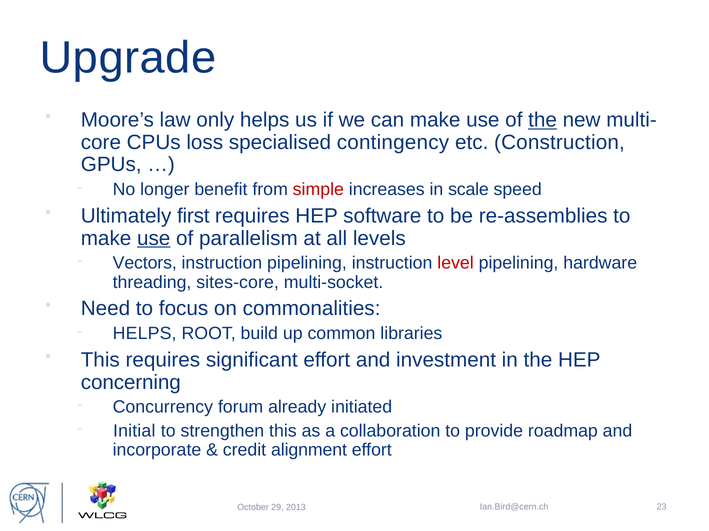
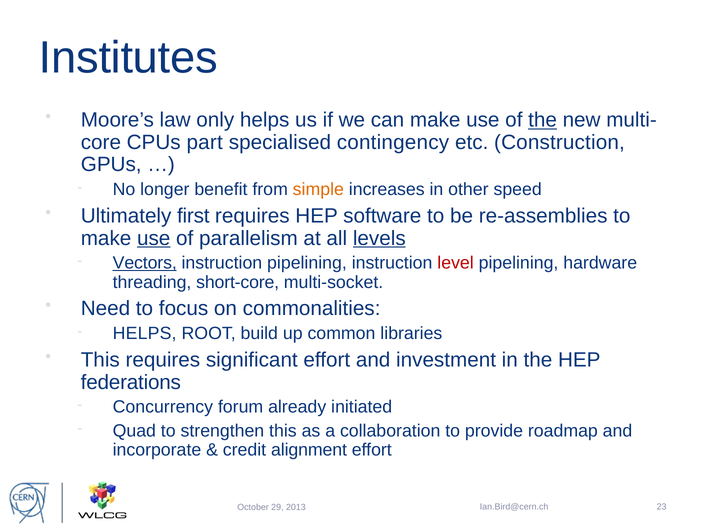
Upgrade: Upgrade -> Institutes (128, 58)
loss: loss -> part (205, 143)
simple colour: red -> orange (318, 190)
scale: scale -> other (468, 190)
levels underline: none -> present (379, 239)
Vectors underline: none -> present (145, 263)
sites-core: sites-core -> short-core (238, 283)
concerning: concerning -> federations (131, 383)
Initial: Initial -> Quad (134, 431)
